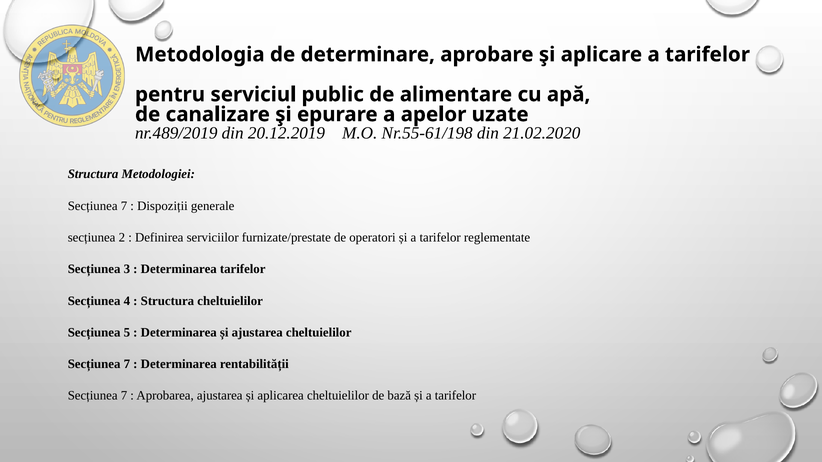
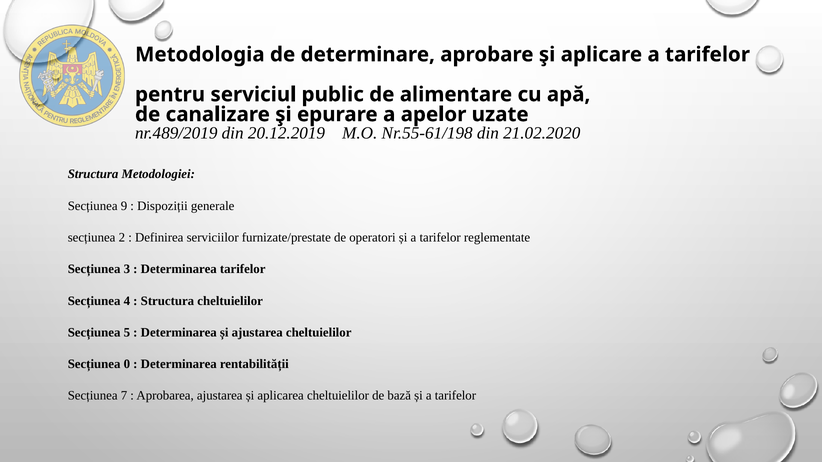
7: 7 -> 9 (124, 206)
7: 7 -> 0 (127, 364)
